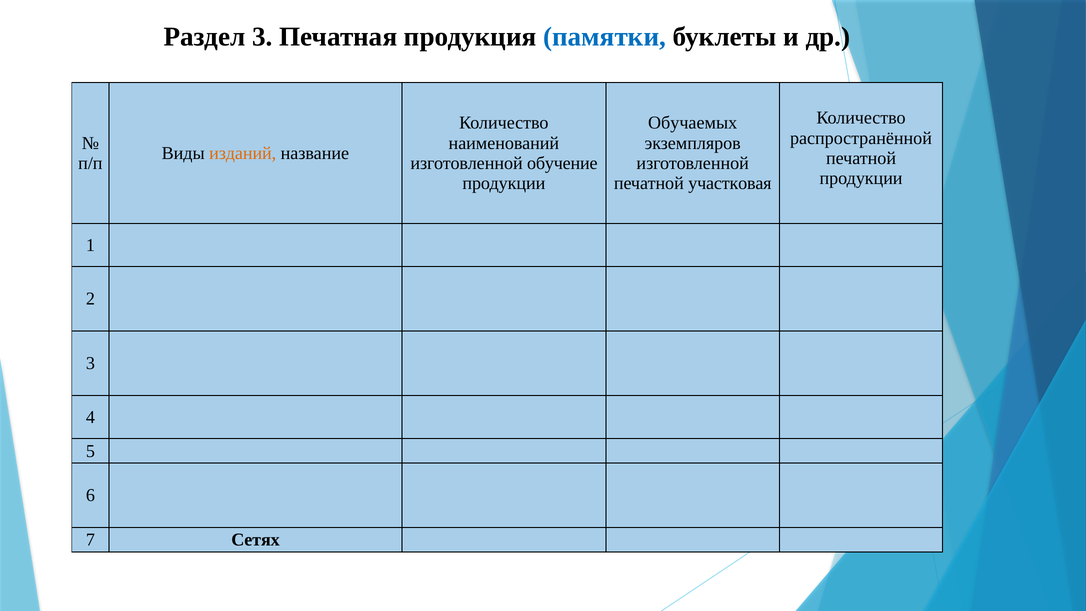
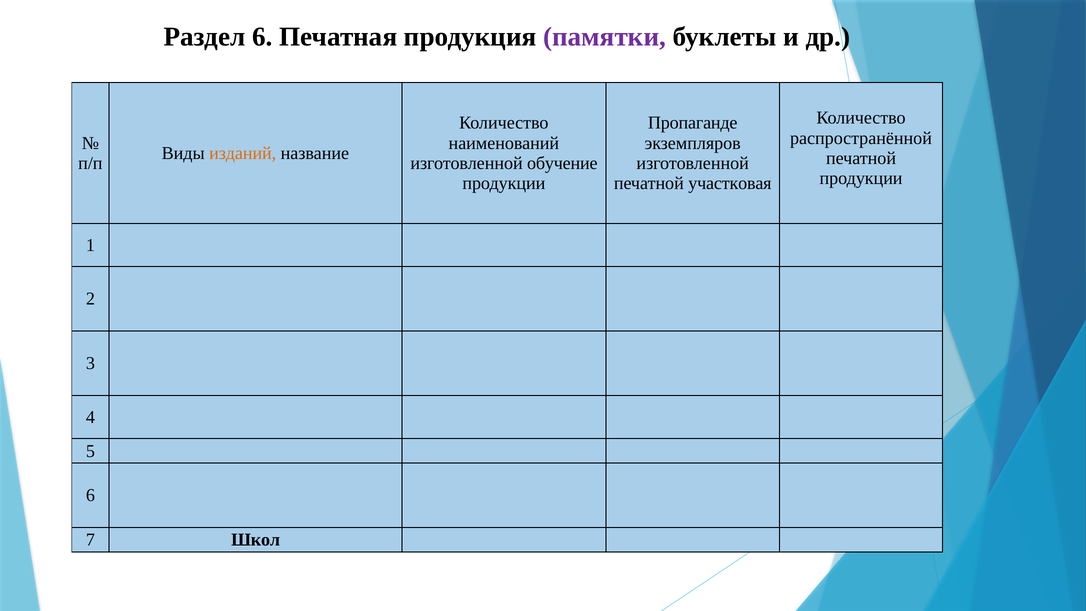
Раздел 3: 3 -> 6 (262, 37)
памятки colour: blue -> purple (605, 37)
Обучаемых: Обучаемых -> Пропаганде (693, 123)
Сетях: Сетях -> Школ (256, 540)
